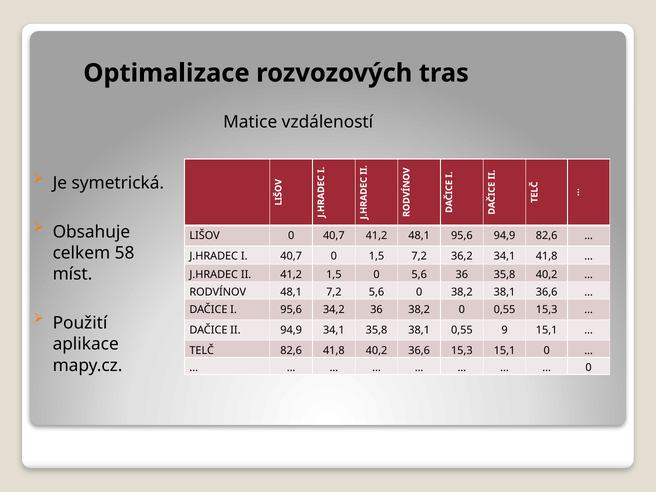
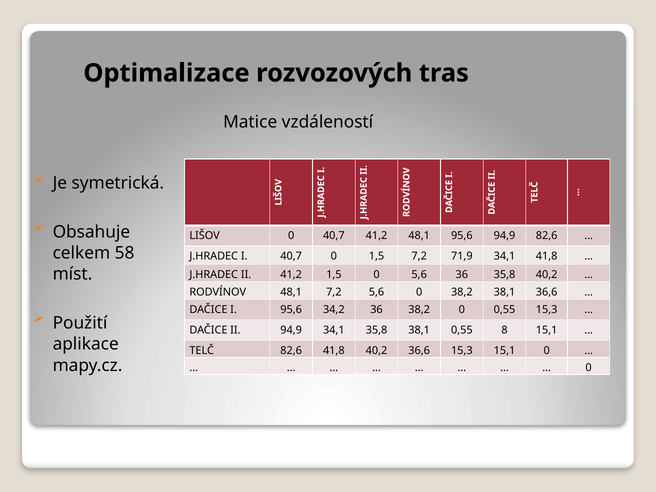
36,2: 36,2 -> 71,9 (462, 256)
9: 9 -> 8 (505, 330)
